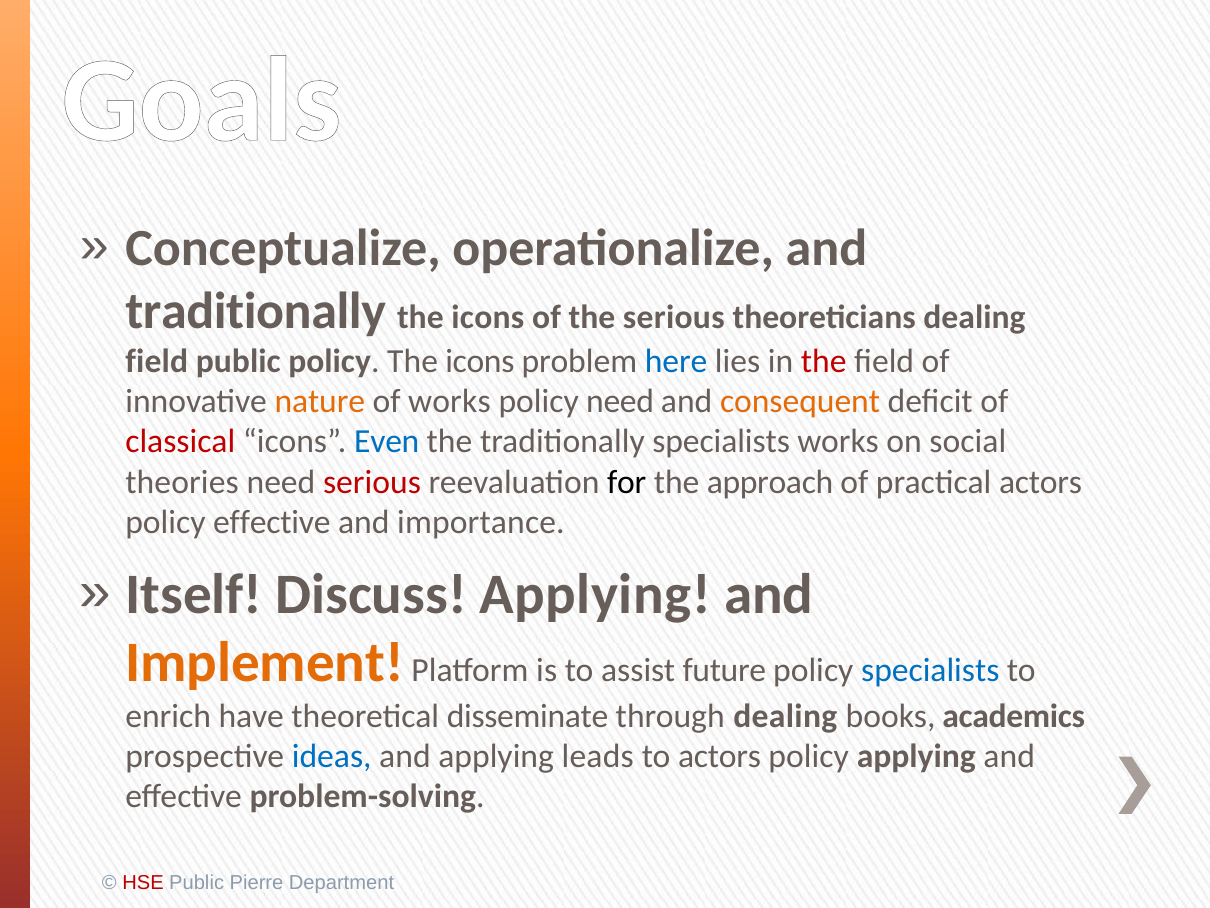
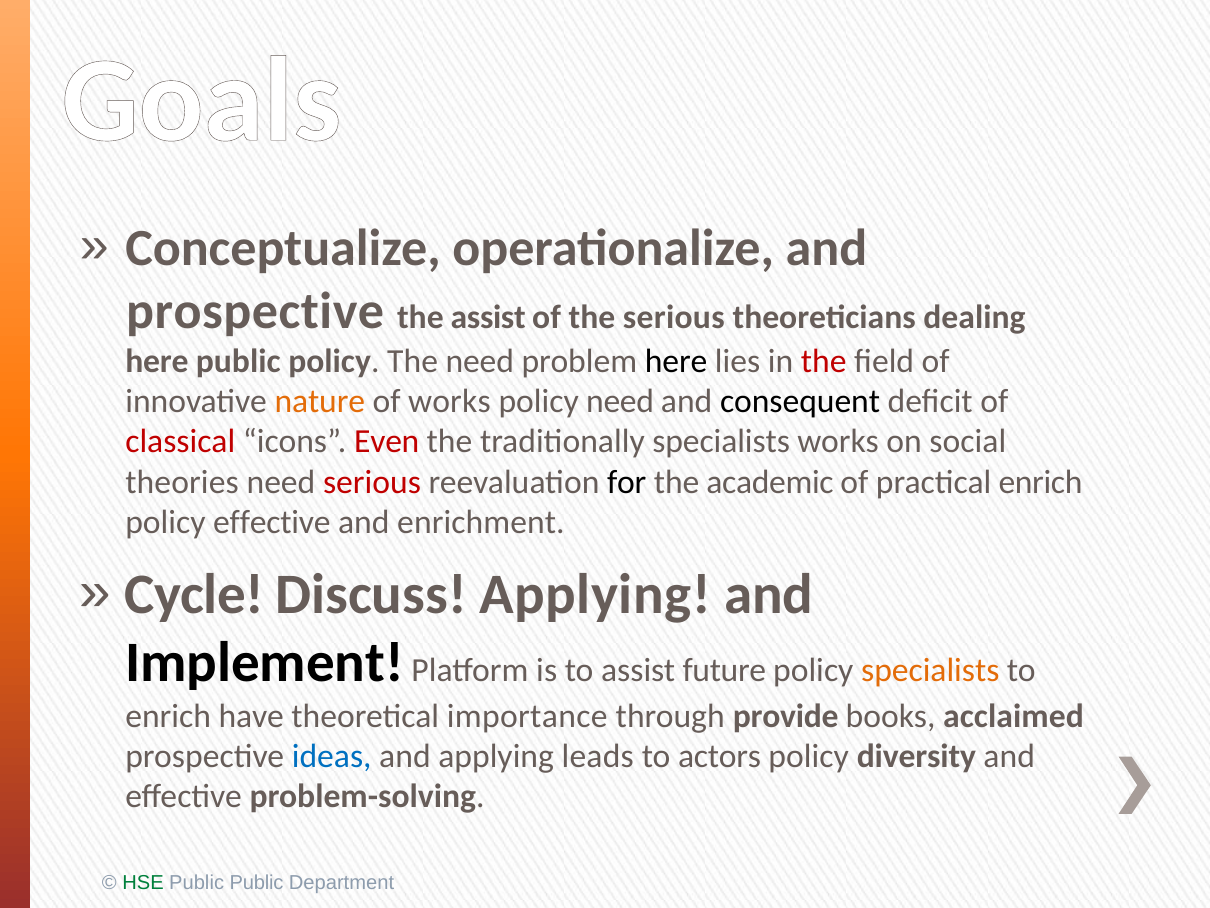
traditionally: traditionally -> prospective (255, 311)
icons: icons -> assist (488, 317)
field: field -> here (157, 361)
policy The icons: icons -> need (480, 361)
here colour: blue -> black (676, 361)
consequent colour: orange -> black (800, 401)
Even colour: blue -> red (387, 442)
approach: approach -> academic (770, 482)
practical actors: actors -> enrich (1041, 482)
importance: importance -> enrichment (481, 522)
Itself: Itself -> Cycle (194, 594)
Implement colour: orange -> black (264, 663)
specialists colour: blue -> orange (930, 670)
disseminate: disseminate -> importance (527, 716)
through dealing: dealing -> provide (786, 716)
academics: academics -> acclaimed (1013, 716)
policy applying: applying -> diversity (916, 756)
HSE colour: red -> green (143, 883)
Public Pierre: Pierre -> Public (257, 883)
